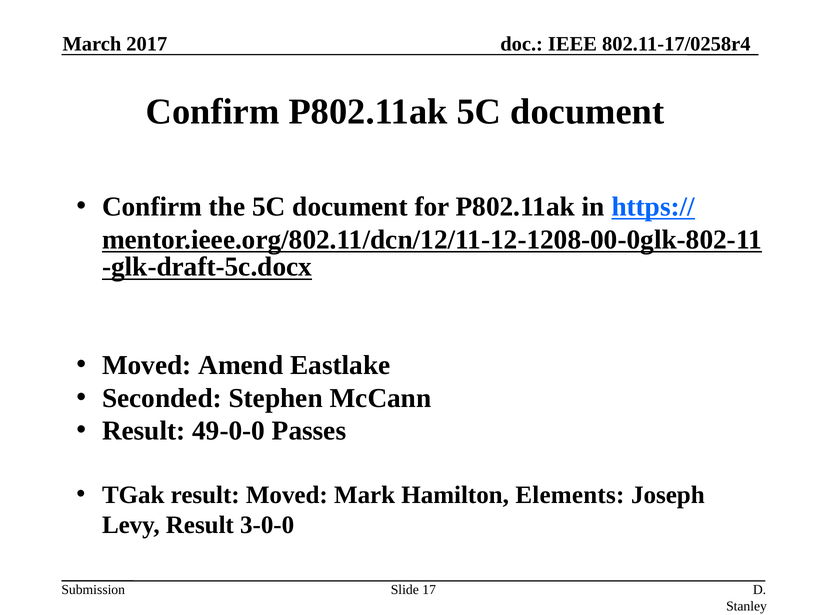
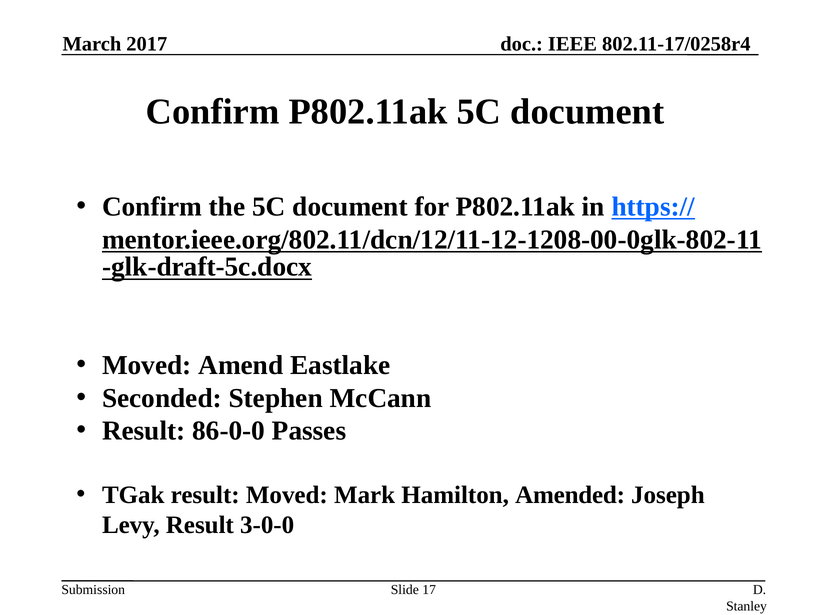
49-0-0: 49-0-0 -> 86-0-0 (229, 431)
Elements: Elements -> Amended (570, 495)
